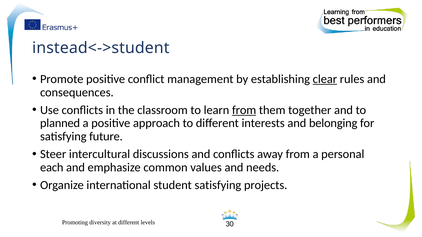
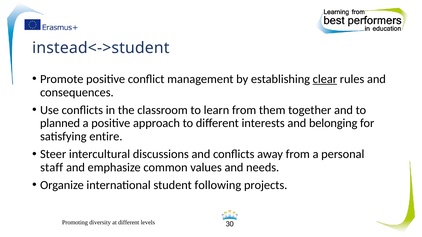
from underline: present -> none (244, 110)
future: future -> entire (106, 137)
each: each -> staff (52, 168)
student satisfying: satisfying -> following (218, 185)
